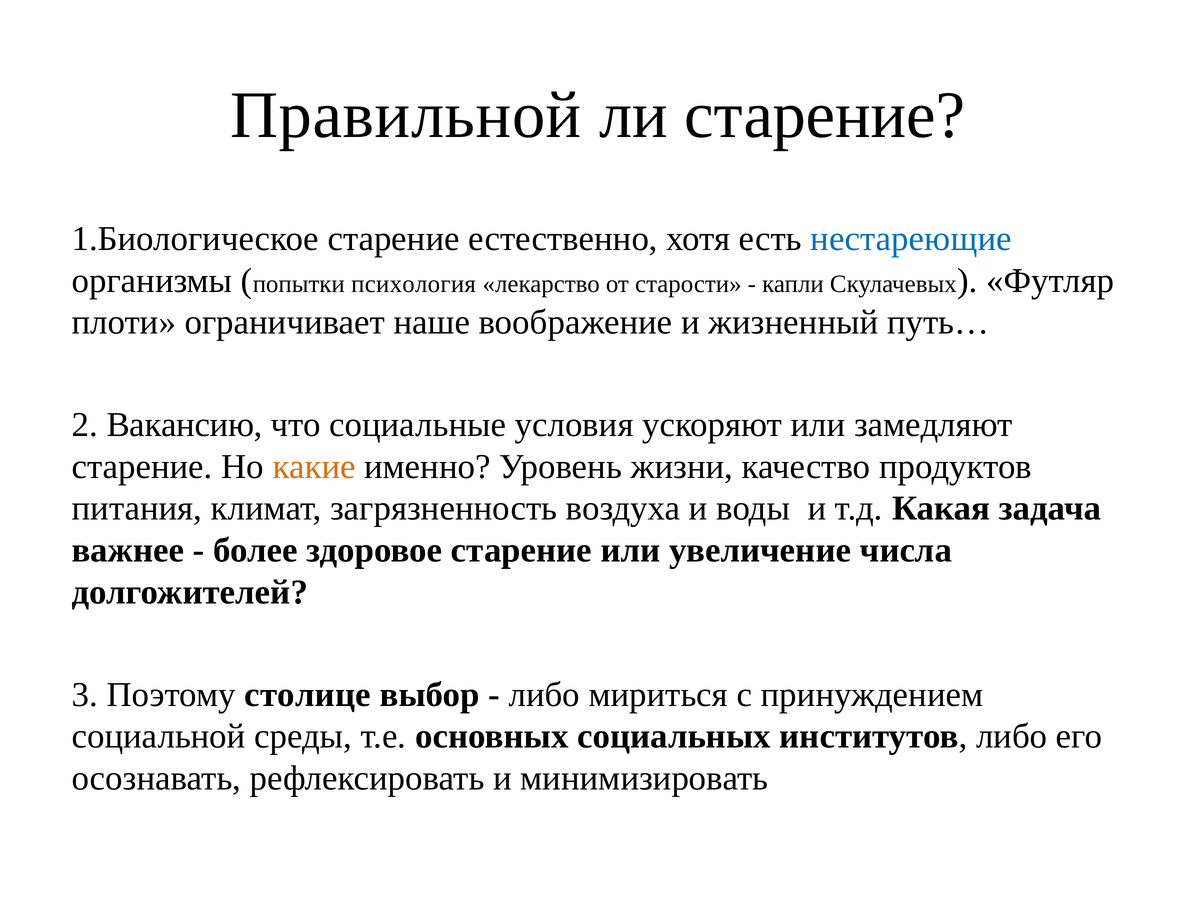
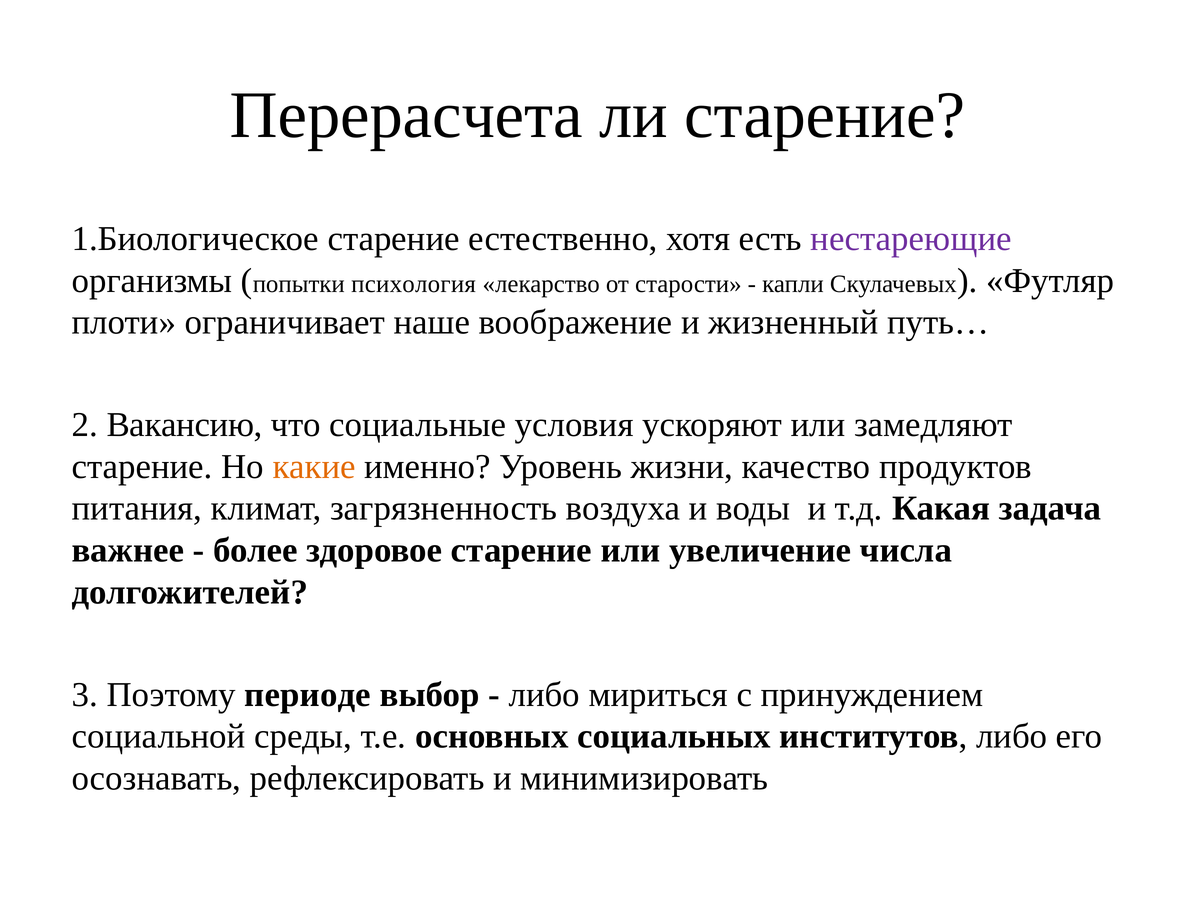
Правильной: Правильной -> Перерасчета (406, 115)
нестареющие colour: blue -> purple (911, 239)
столице: столице -> периоде (308, 695)
